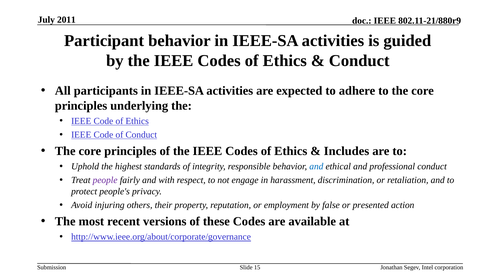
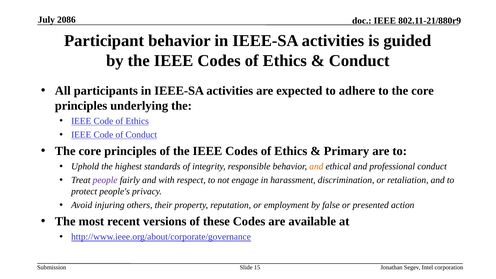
2011: 2011 -> 2086 (66, 20)
Includes: Includes -> Primary (346, 151)
and colour: blue -> orange (316, 166)
